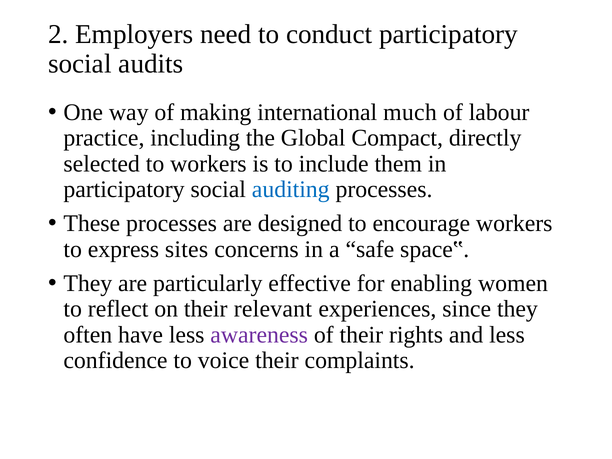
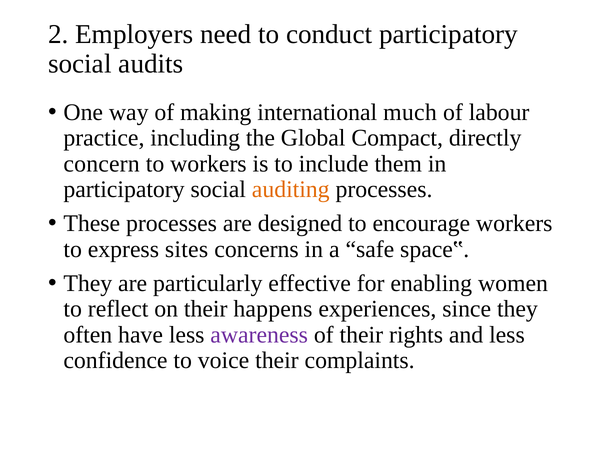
selected: selected -> concern (102, 164)
auditing colour: blue -> orange (291, 189)
relevant: relevant -> happens (273, 309)
